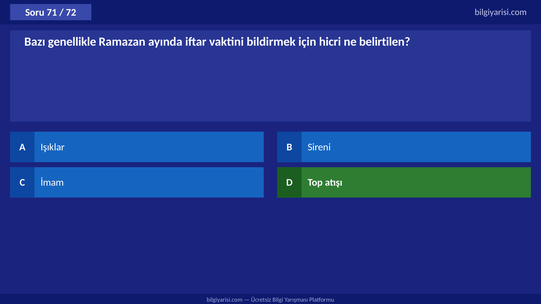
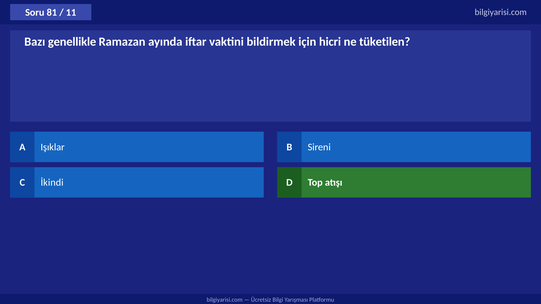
71: 71 -> 81 (52, 12)
72: 72 -> 11 (71, 12)
belirtilen: belirtilen -> tüketilen (385, 42)
İmam: İmam -> İkindi (52, 183)
